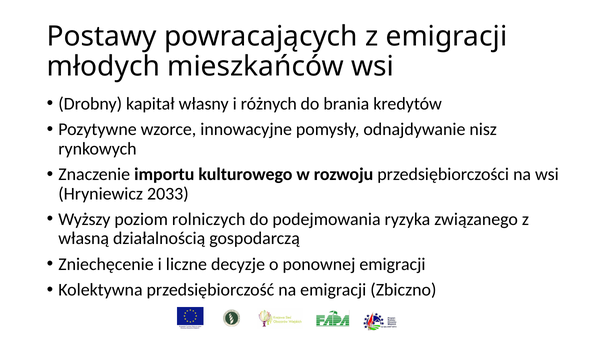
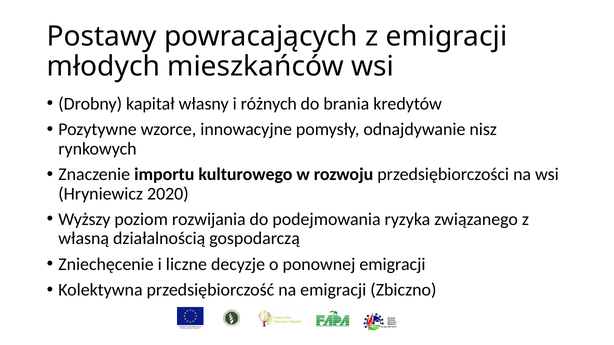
2033: 2033 -> 2020 (168, 194)
rolniczych: rolniczych -> rozwijania (209, 220)
